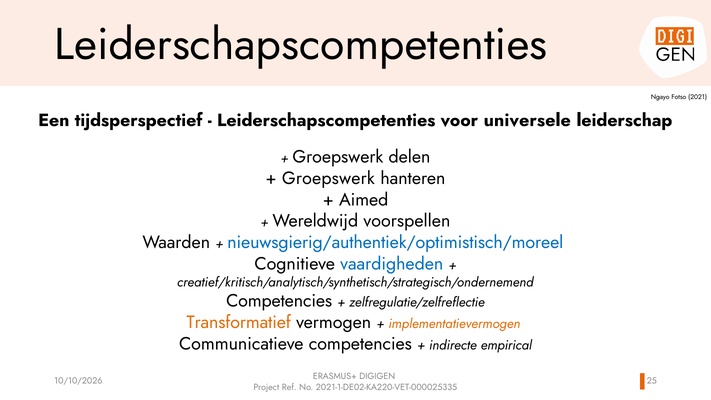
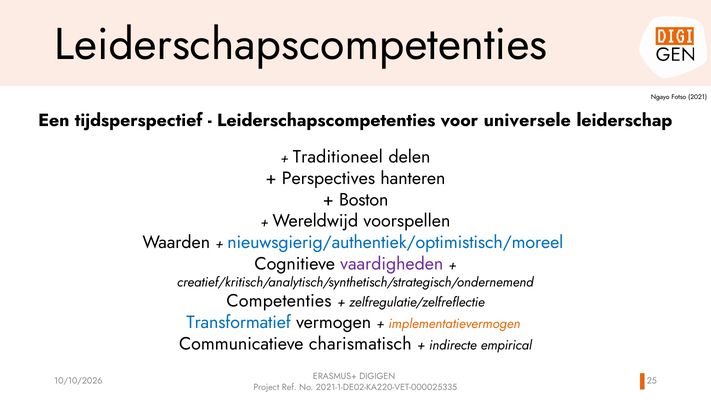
Groepswerk: Groepswerk -> Traditioneel (338, 157)
Groepswerk: Groepswerk -> Perspectives (328, 178)
Aimed: Aimed -> Boston (364, 200)
vaardigheden colour: blue -> purple (392, 264)
Competencies: Competencies -> Competenties (279, 301)
Transformatief colour: orange -> blue (239, 322)
Communicatieve competencies: competencies -> charismatisch (360, 344)
